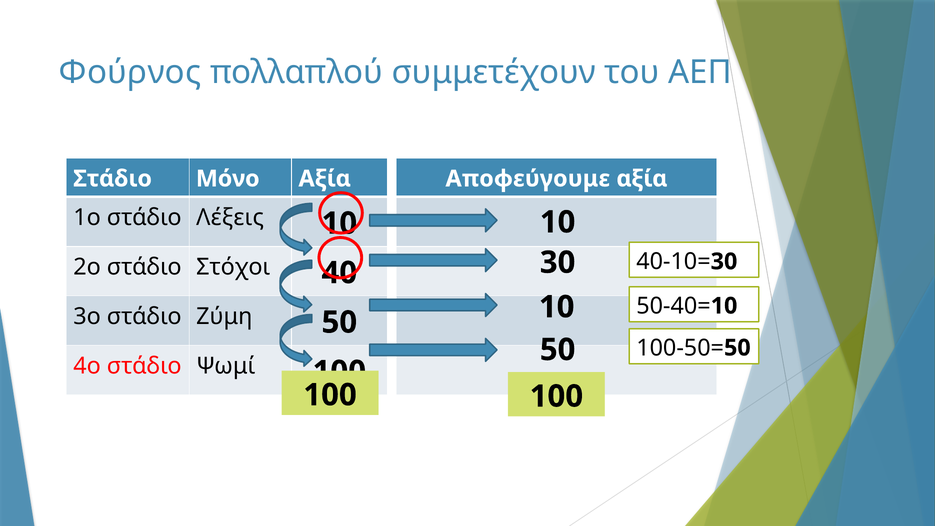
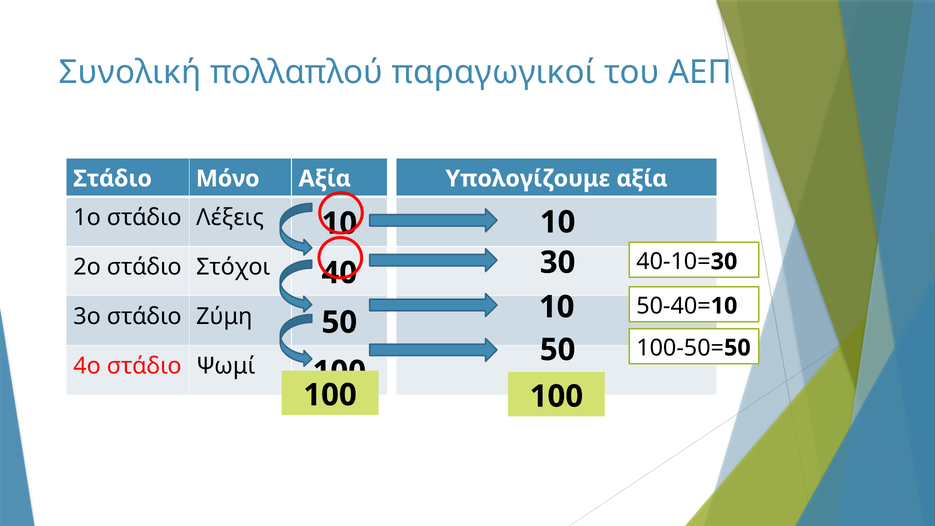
Φούρνος: Φούρνος -> Συνολική (130, 72)
συμμετέχουν: συμμετέχουν -> παραγωγικοί (494, 72)
Αποφεύγουμε: Αποφεύγουμε -> Υπολογίζουμε (528, 179)
